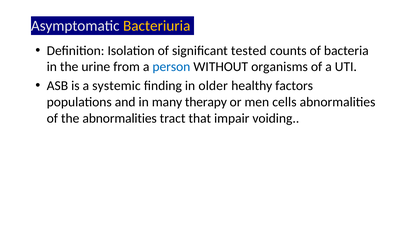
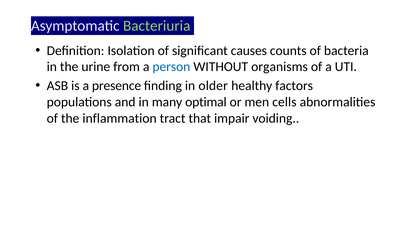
Bacteriuria colour: yellow -> light green (157, 26)
tested: tested -> causes (249, 51)
systemic: systemic -> presence (117, 86)
therapy: therapy -> optimal (206, 102)
the abnormalities: abnormalities -> inflammation (120, 118)
